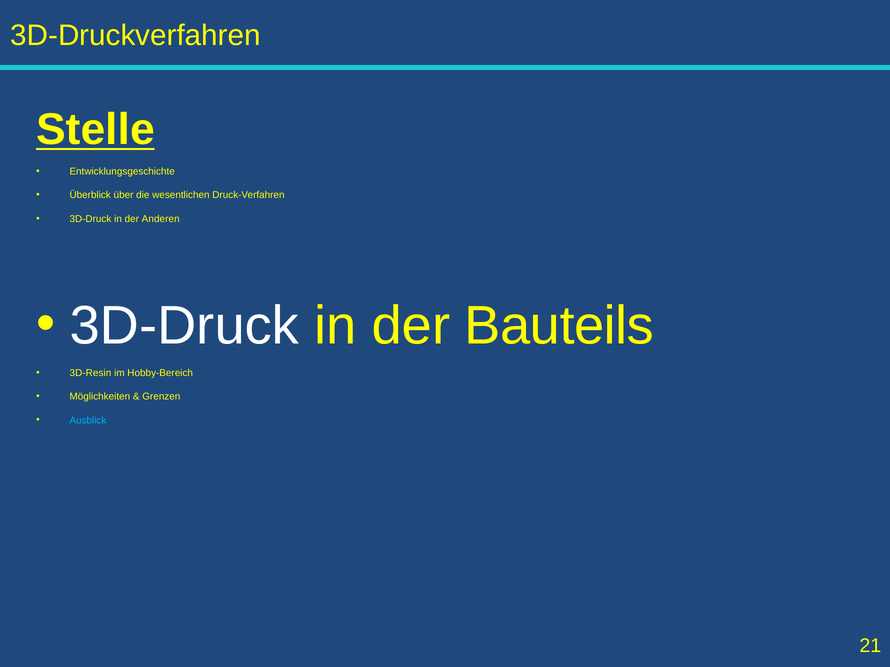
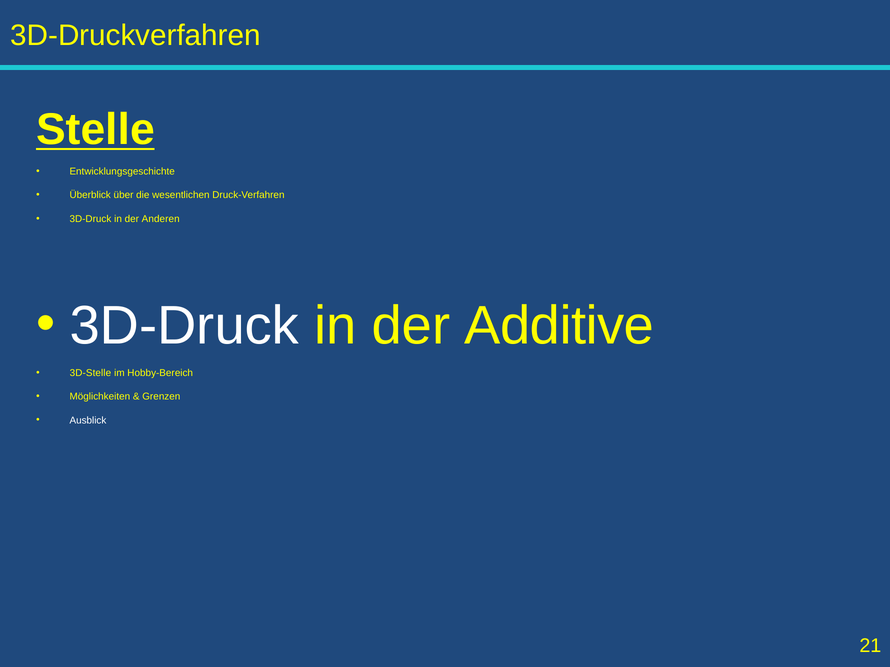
Bauteils: Bauteils -> Additive (559, 326)
3D-Resin: 3D-Resin -> 3D-Stelle (90, 373)
Ausblick colour: light blue -> white (88, 421)
